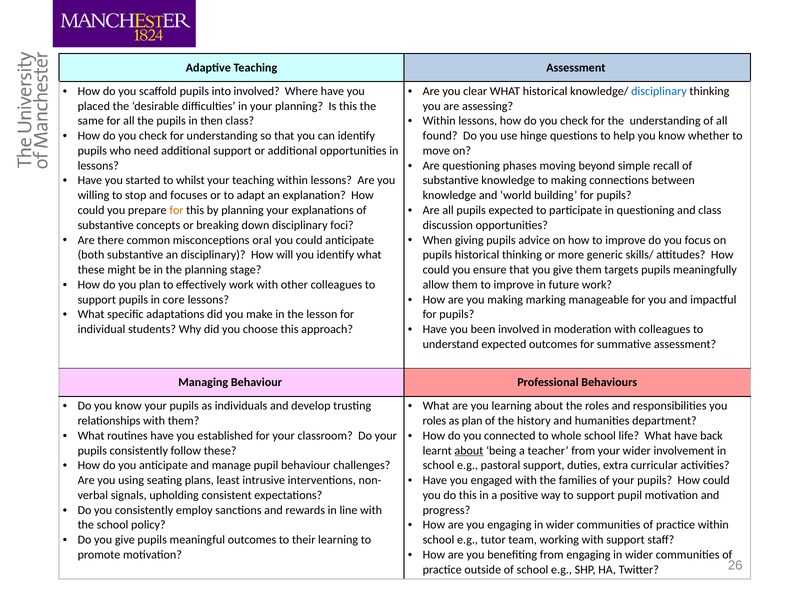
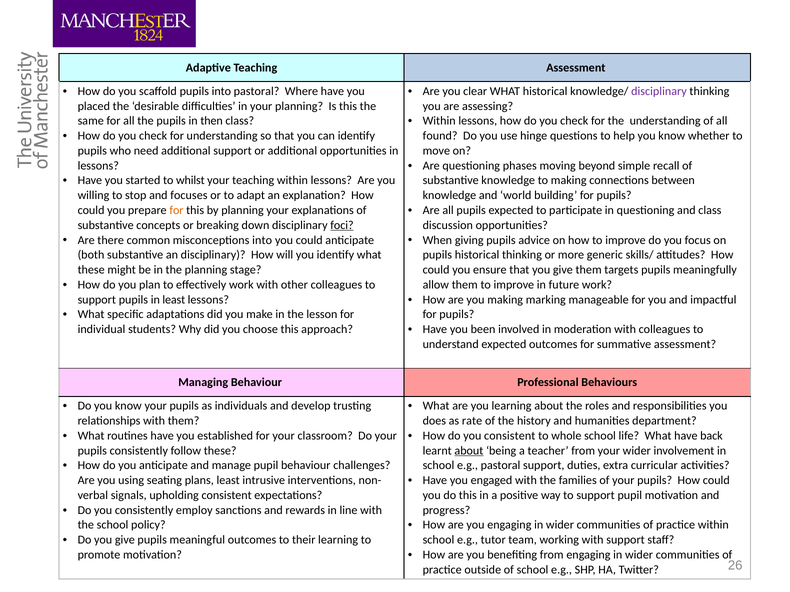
into involved: involved -> pastoral (257, 91)
disciplinary colour: blue -> purple (659, 91)
foci underline: none -> present (342, 225)
misconceptions oral: oral -> into (262, 240)
in core: core -> least (174, 300)
roles: roles -> does (434, 421)
as plan: plan -> rate (472, 421)
you connected: connected -> consistent (510, 436)
